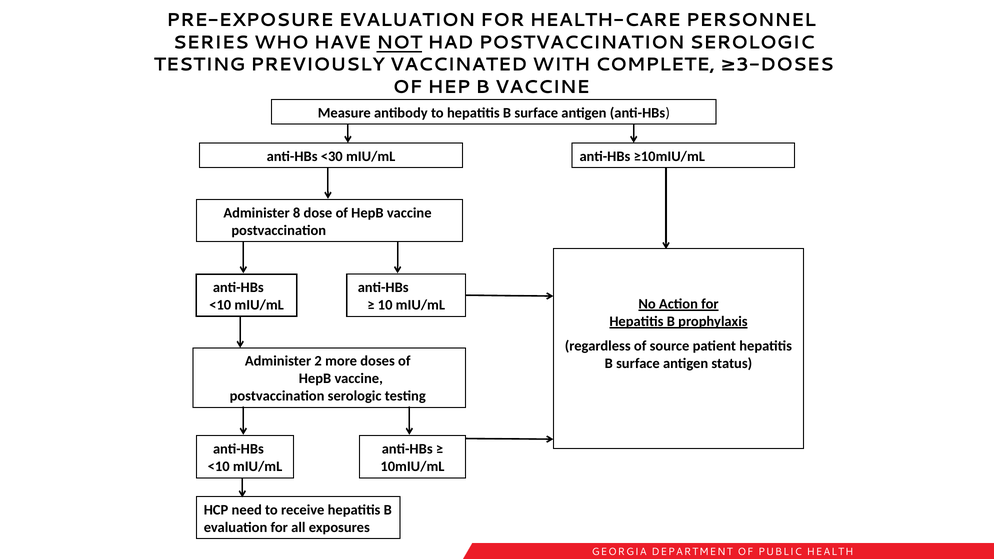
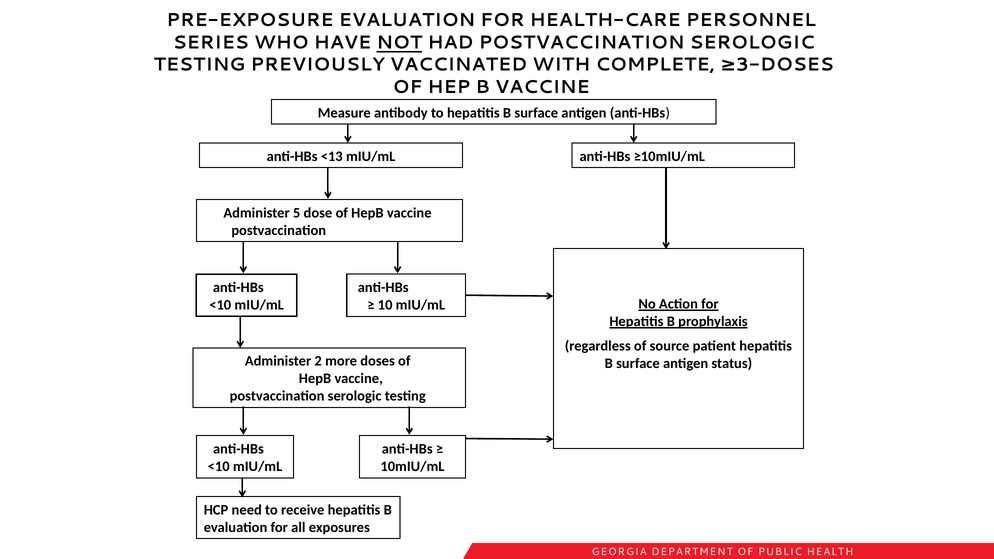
<30: <30 -> <13 (332, 156)
8: 8 -> 5 (297, 213)
